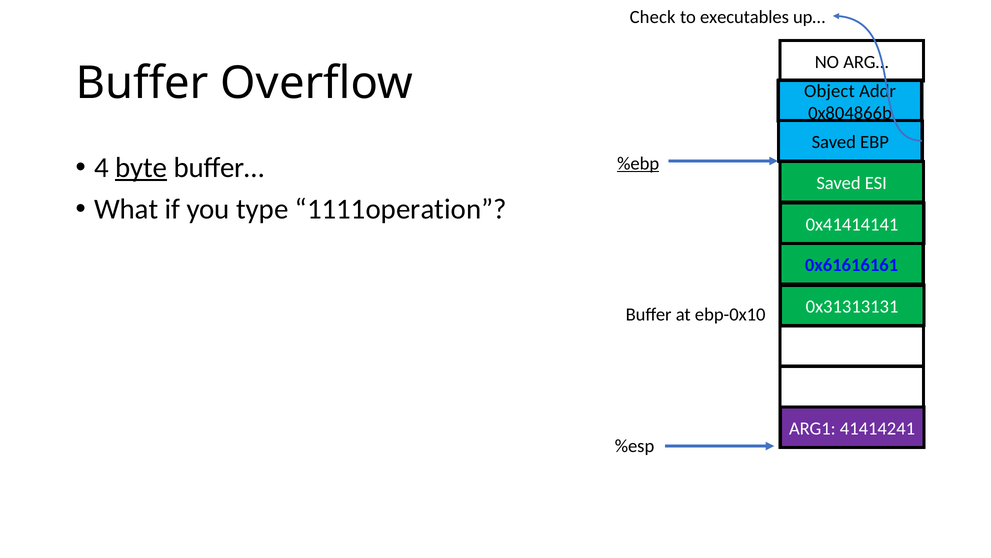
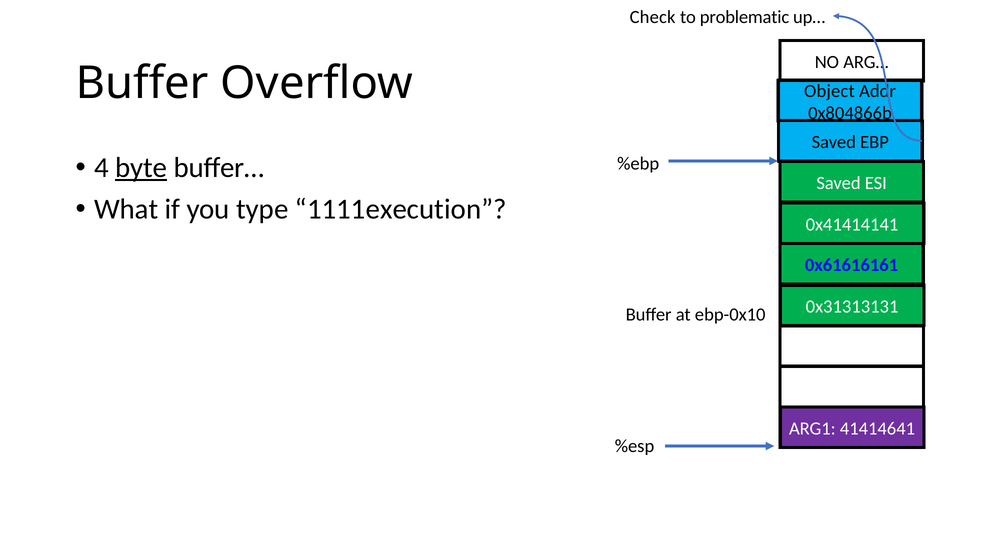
executables: executables -> problematic (745, 17)
%ebp underline: present -> none (638, 163)
1111operation: 1111operation -> 1111execution (401, 209)
41414241: 41414241 -> 41414641 (877, 428)
